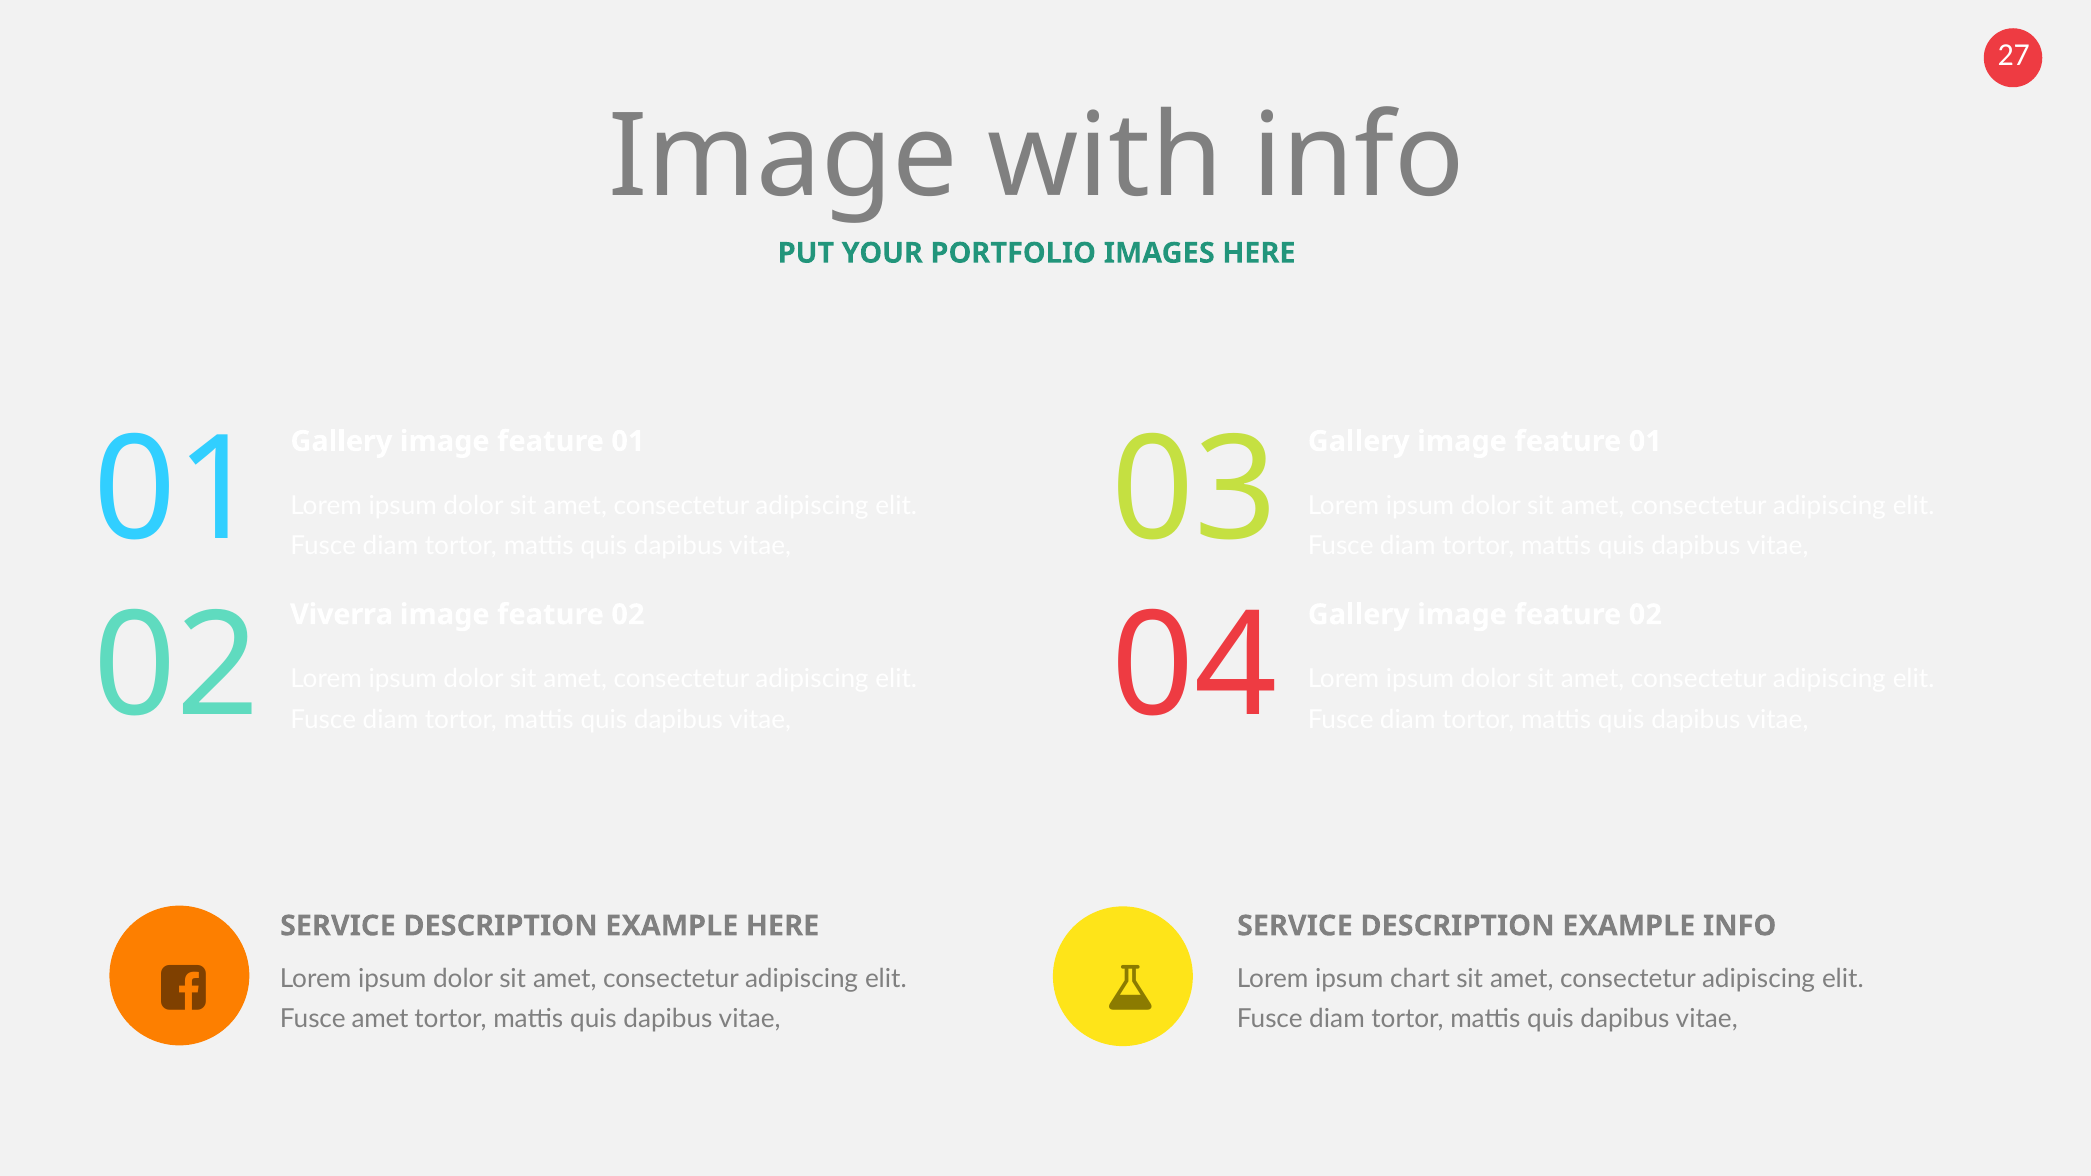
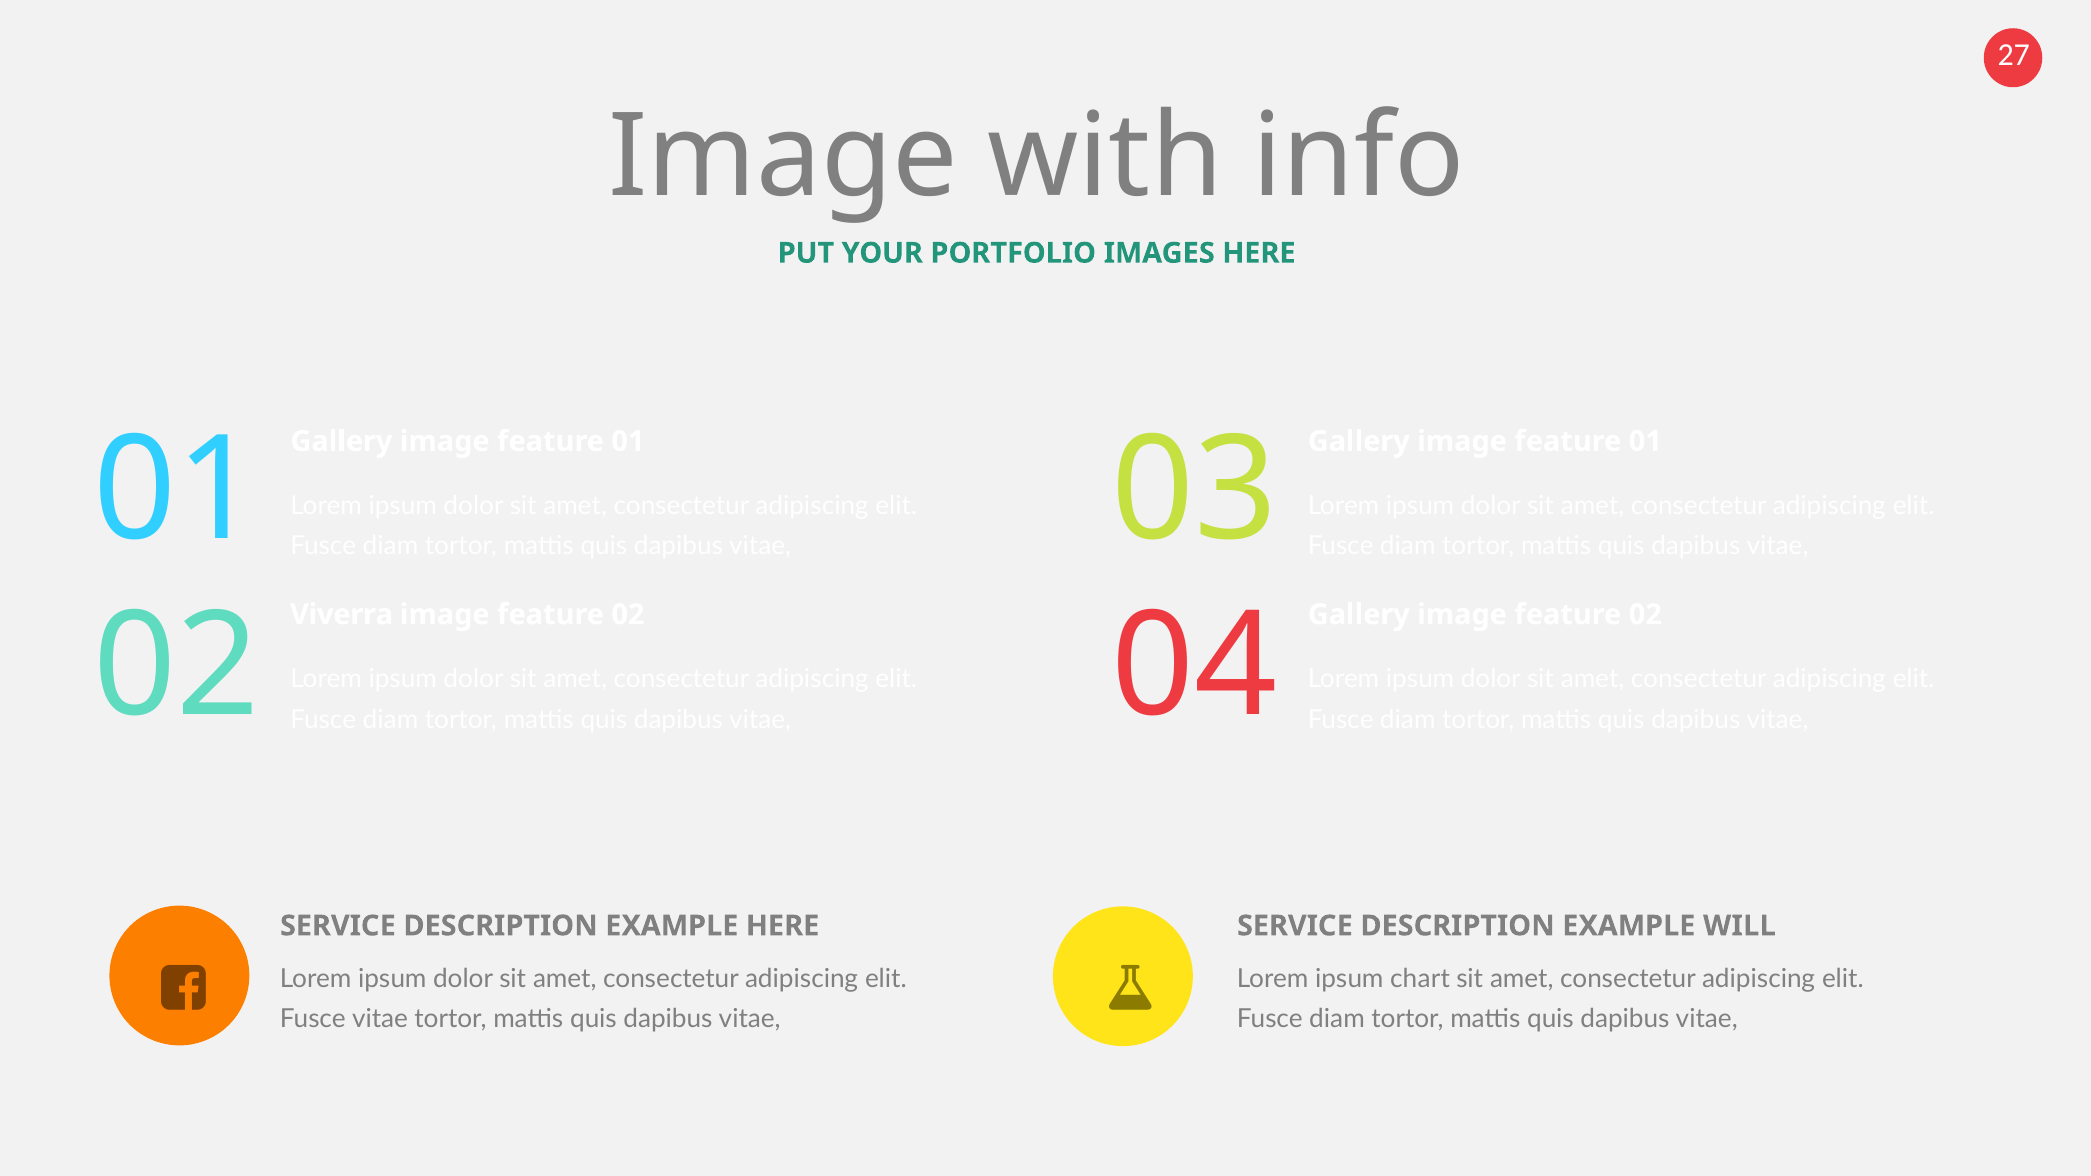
EXAMPLE INFO: INFO -> WILL (1739, 926)
Fusce amet: amet -> vitae (380, 1019)
